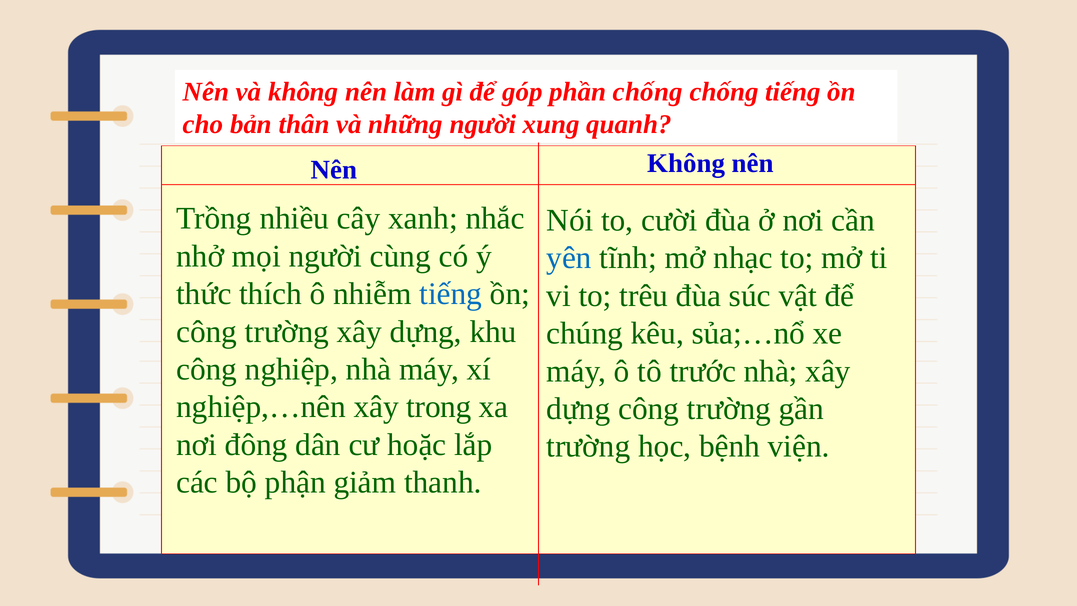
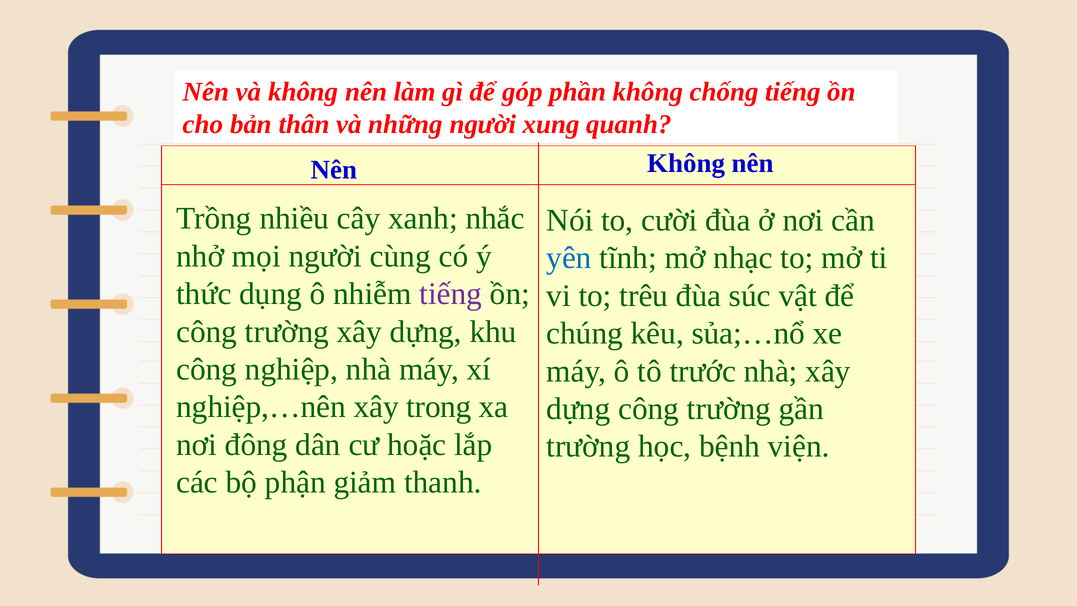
phần chống: chống -> không (648, 92)
thích: thích -> dụng (271, 294)
tiếng colour: blue -> purple (451, 294)
